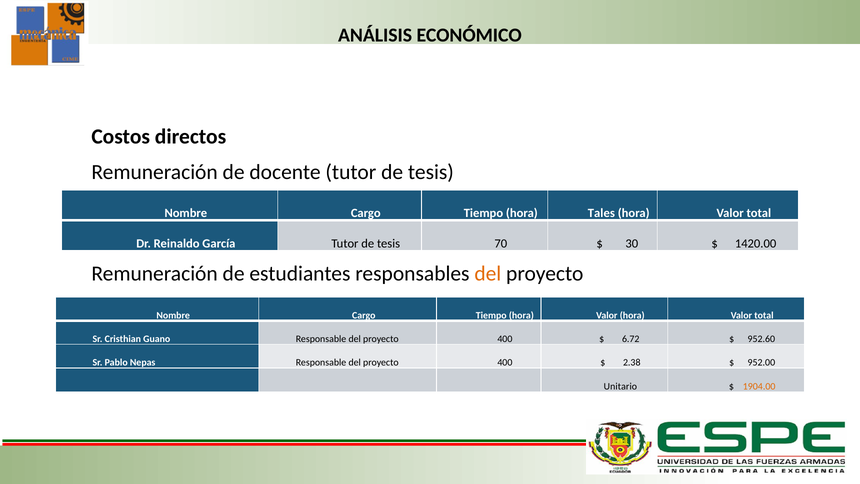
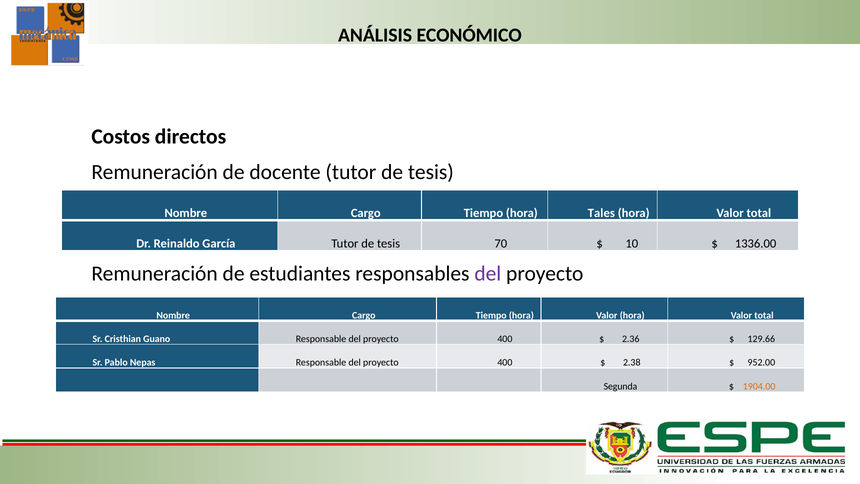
30: 30 -> 10 (632, 243)
1420.00: 1420.00 -> 1336.00 (756, 243)
del colour: orange -> purple (488, 274)
6.72: 6.72 -> 2.36 (631, 339)
952.60: 952.60 -> 129.66 (761, 339)
Unitario: Unitario -> Segunda (620, 386)
